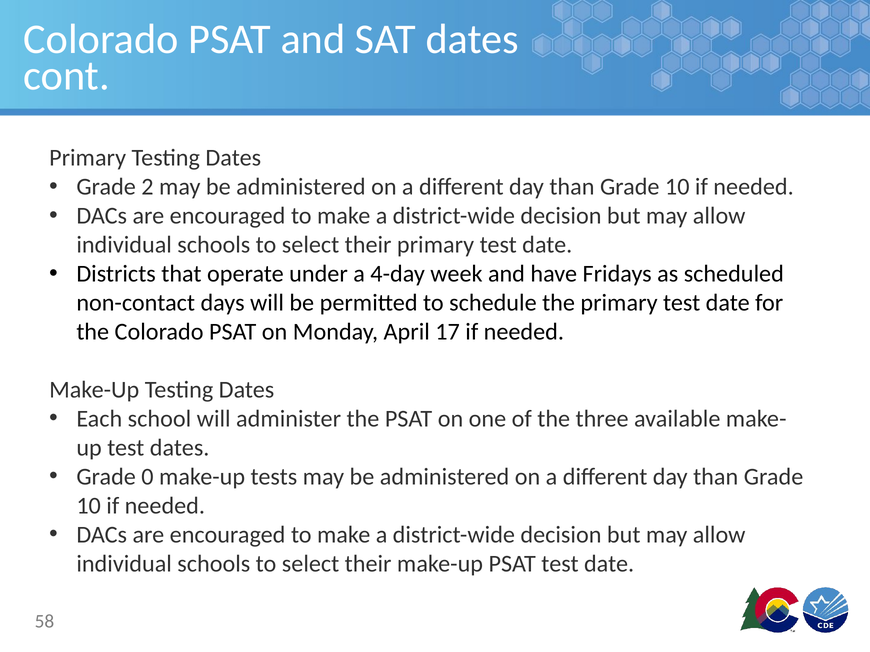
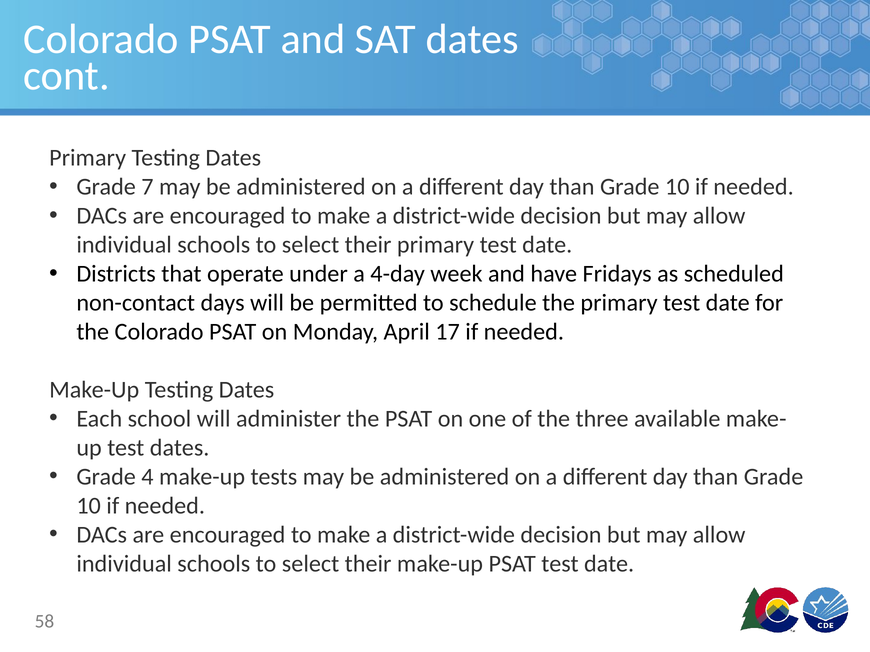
2: 2 -> 7 (147, 187)
0: 0 -> 4 (147, 477)
